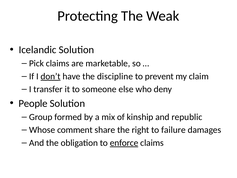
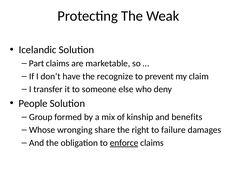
Pick: Pick -> Part (37, 63)
don’t underline: present -> none (51, 76)
discipline: discipline -> recognize (115, 76)
republic: republic -> benefits (187, 117)
comment: comment -> wronging (75, 130)
